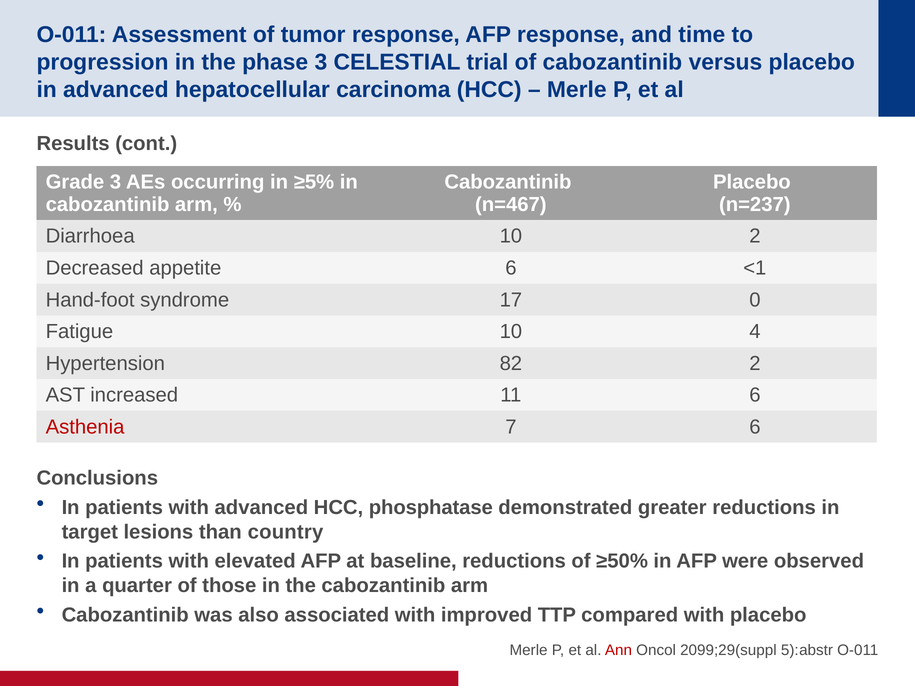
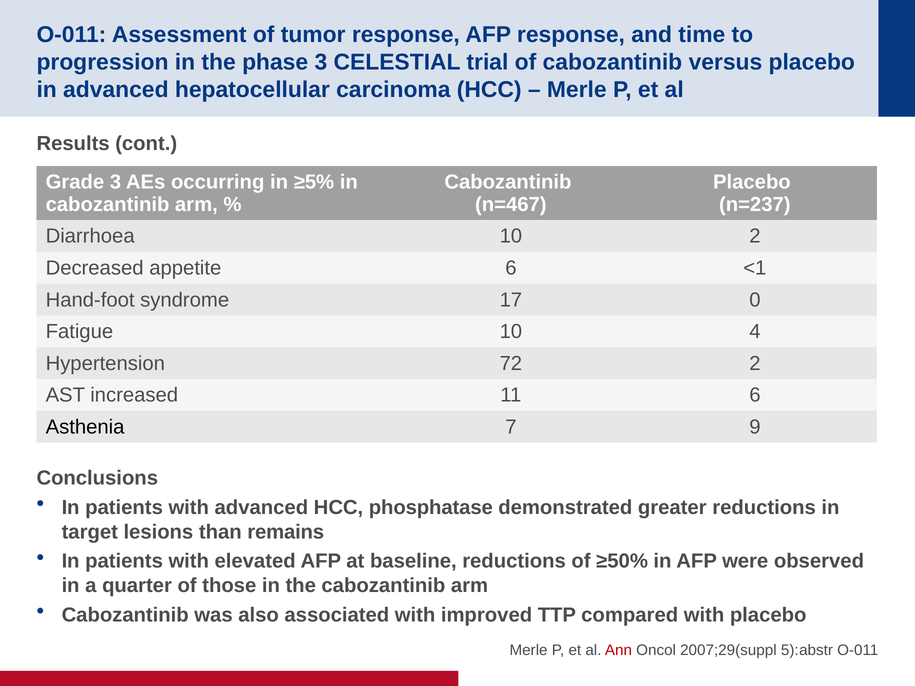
82: 82 -> 72 (511, 363)
Asthenia colour: red -> black (85, 427)
7 6: 6 -> 9 (755, 427)
country: country -> remains (286, 532)
2099;29(suppl: 2099;29(suppl -> 2007;29(suppl (728, 651)
